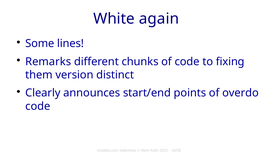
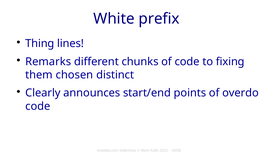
again: again -> prefix (159, 19)
Some: Some -> Thing (40, 43)
version: version -> chosen (74, 75)
